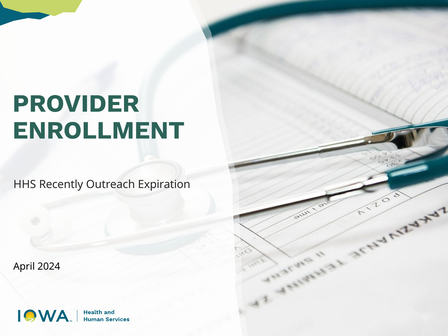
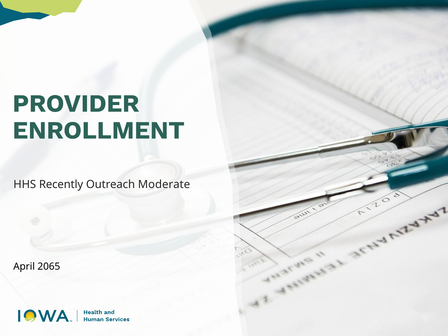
Expiration: Expiration -> Moderate (164, 184)
2024: 2024 -> 2065 (49, 267)
